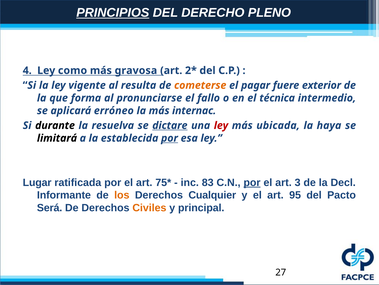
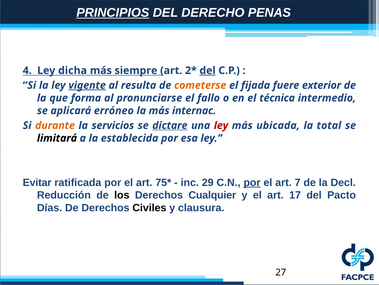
PLENO: PLENO -> PENAS (269, 13)
como: como -> dicha (73, 70)
gravosa: gravosa -> siempre (136, 70)
del underline: none -> present (208, 70)
vigente underline: none -> present (87, 85)
pagar: pagar -> fijada (256, 85)
durante colour: black -> orange (55, 125)
resuelva: resuelva -> servicios (113, 125)
haya: haya -> total (329, 125)
por underline: present -> none (169, 138)
Lugar: Lugar -> Evitar (37, 182)
83: 83 -> 29 (208, 182)
3: 3 -> 7 (298, 182)
Informante: Informante -> Reducción (64, 195)
los colour: orange -> black (122, 195)
95: 95 -> 17 (295, 195)
Será: Será -> Días (50, 207)
Civiles colour: orange -> black (149, 207)
principal: principal -> clausura (201, 207)
